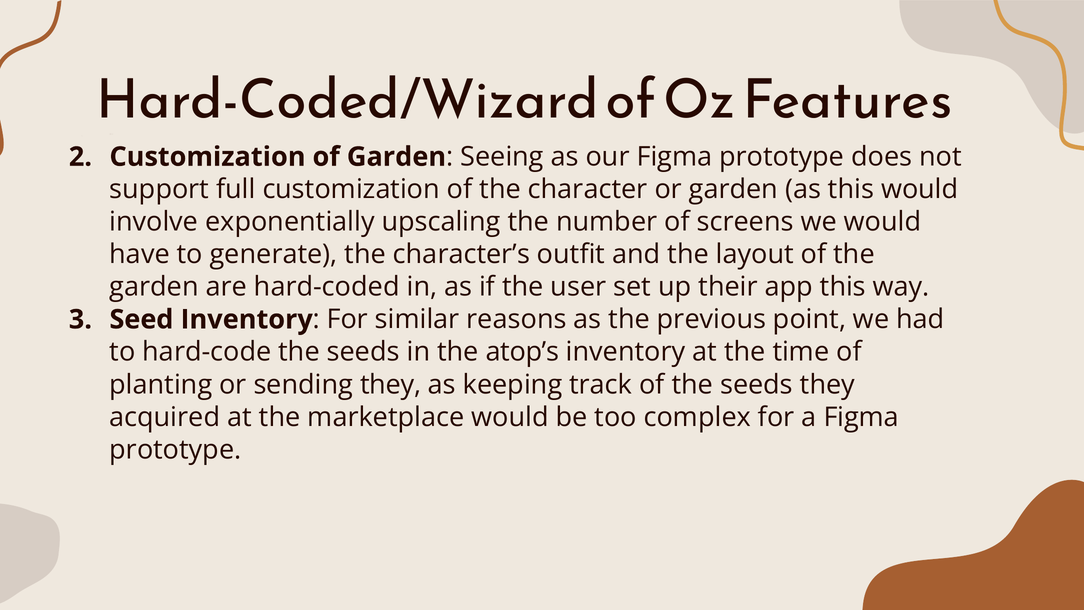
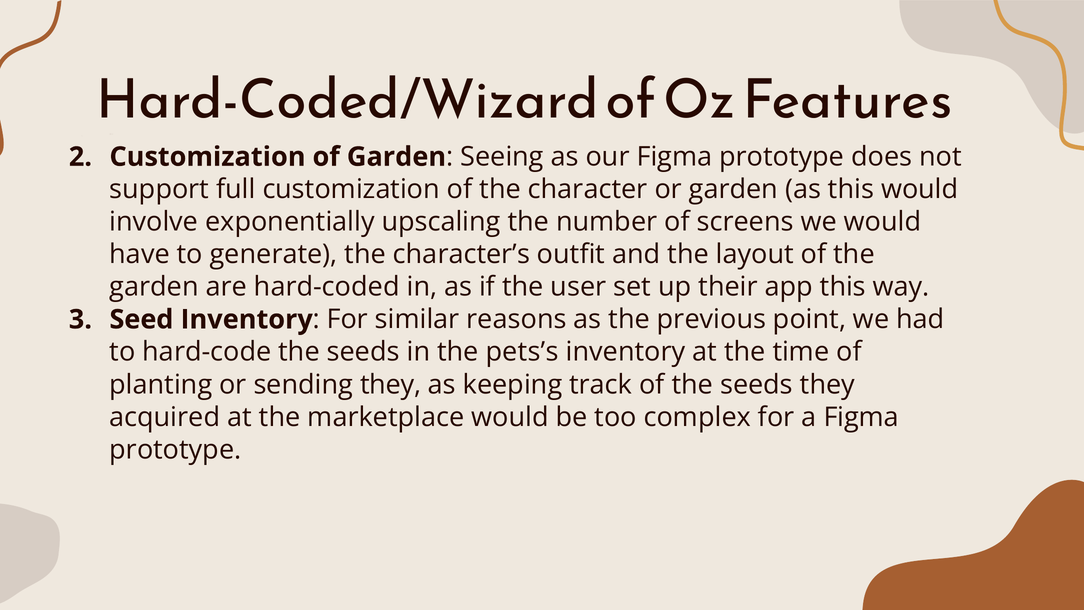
atop’s: atop’s -> pets’s (522, 352)
